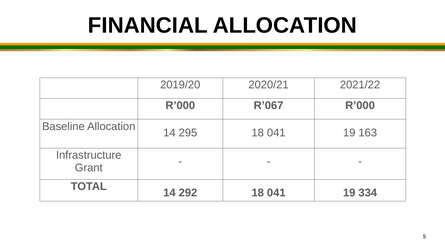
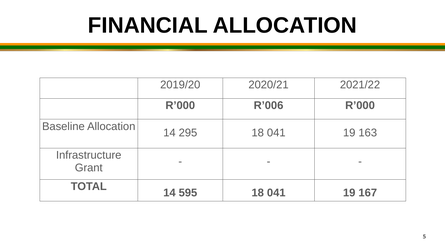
R’067: R’067 -> R’006 (269, 105)
292: 292 -> 595 (188, 192)
334: 334 -> 167 (368, 192)
